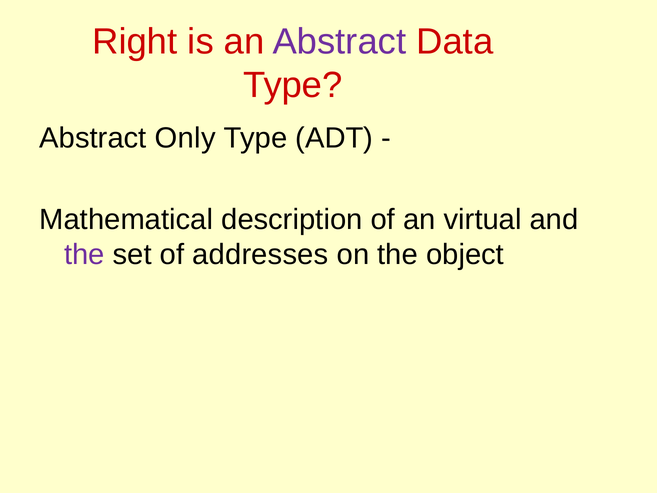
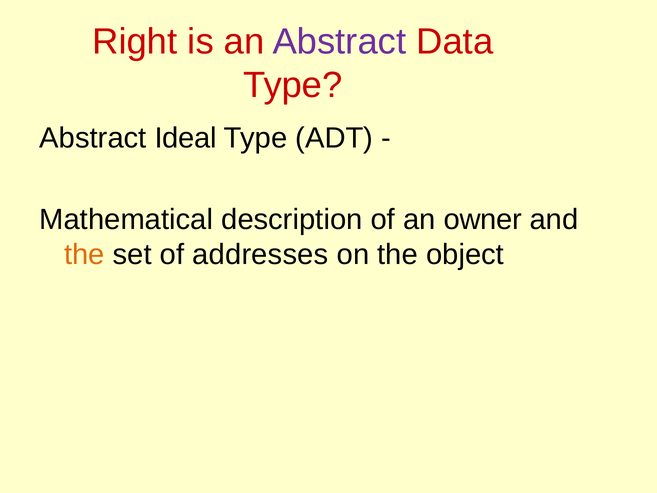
Only: Only -> Ideal (186, 138)
virtual: virtual -> owner (483, 220)
the colour: purple -> orange (84, 255)
